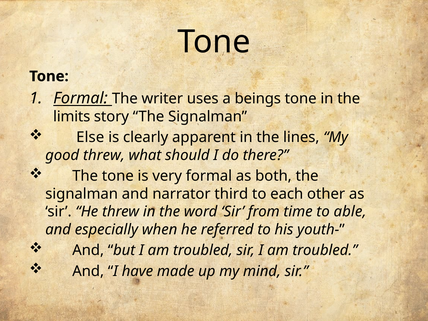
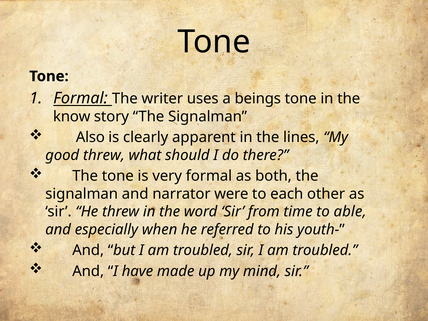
limits: limits -> know (72, 117)
Else: Else -> Also (90, 137)
third: third -> were (231, 194)
